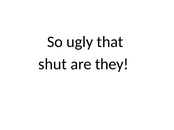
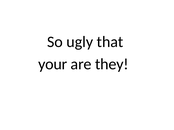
shut: shut -> your (53, 64)
